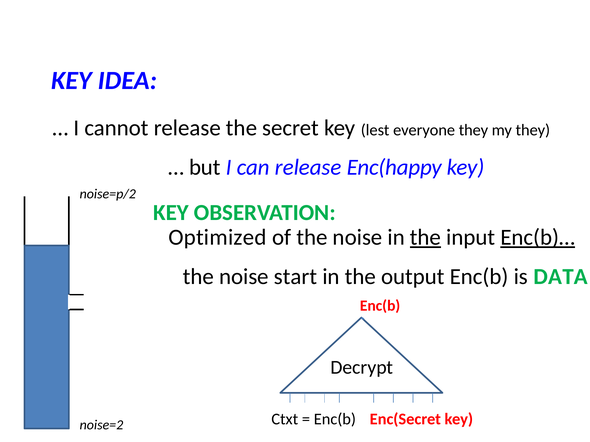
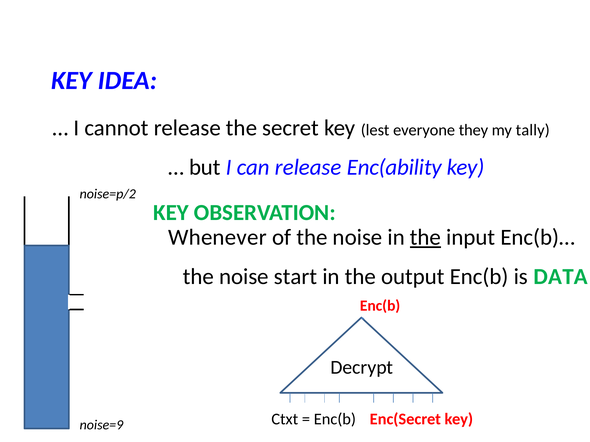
my they: they -> tally (533, 130)
Enc(happy: Enc(happy -> Enc(ability (394, 168)
Optimized: Optimized -> Whenever (217, 238)
Enc(b)… underline: present -> none (538, 238)
noise=2: noise=2 -> noise=9 (101, 425)
